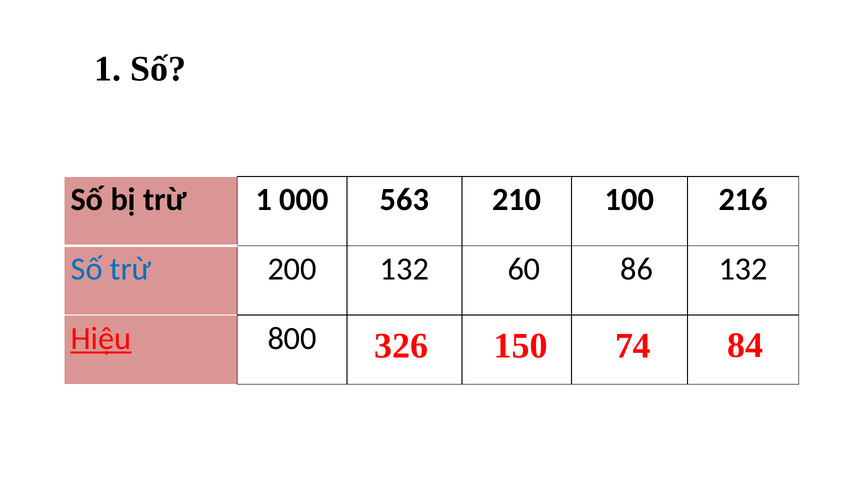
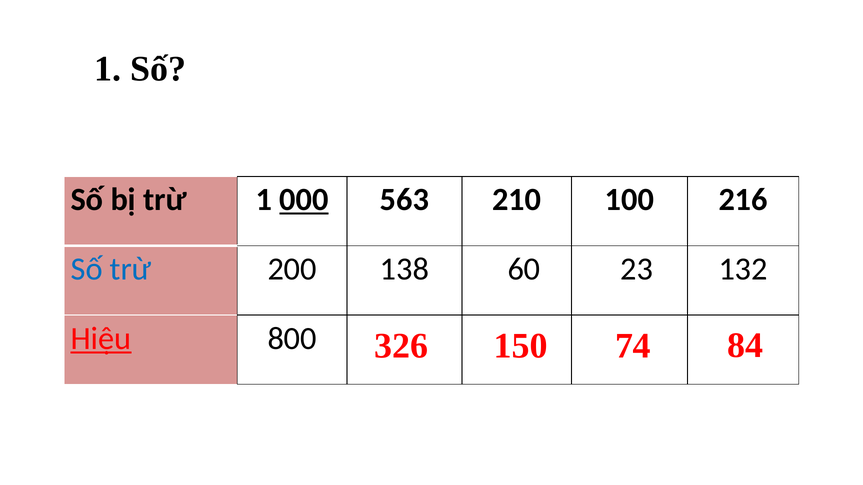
000 underline: none -> present (304, 200)
200 132: 132 -> 138 (404, 269)
86: 86 -> 23 (637, 269)
